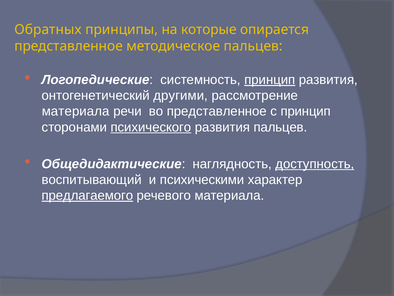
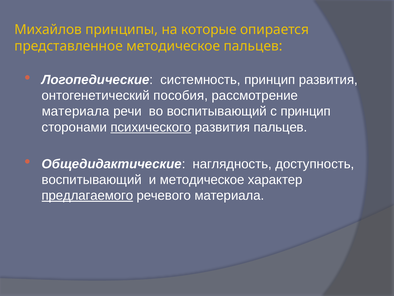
Обратных: Обратных -> Михайлов (48, 30)
принцип underline: present -> none (270, 80)
другими: другими -> пособия (181, 95)
во представленное: представленное -> воспитывающий (217, 111)
доступность underline: present -> none (315, 164)
и психическими: психическими -> методическое (202, 179)
